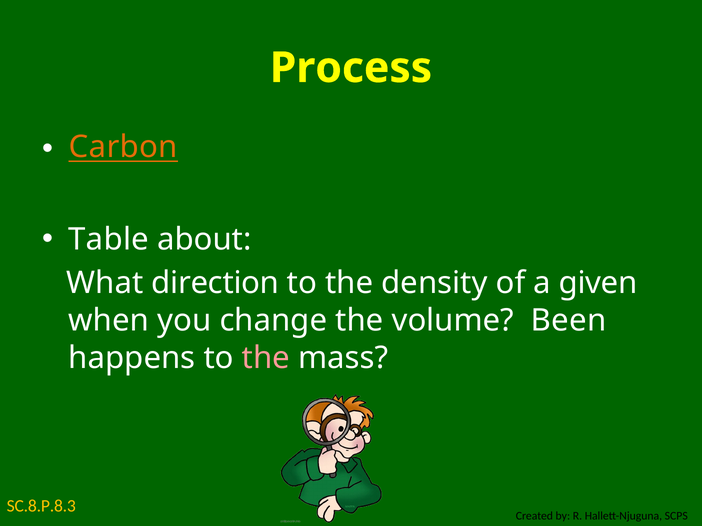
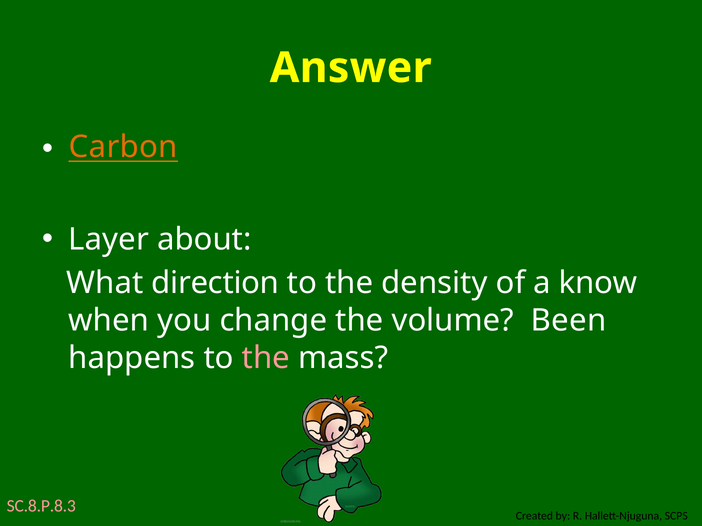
Process: Process -> Answer (351, 68)
Table: Table -> Layer (109, 240)
given: given -> know (598, 283)
SC.8.P.8.3 colour: yellow -> pink (41, 507)
